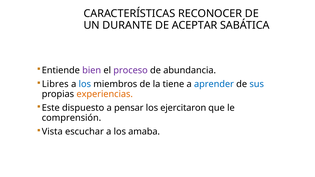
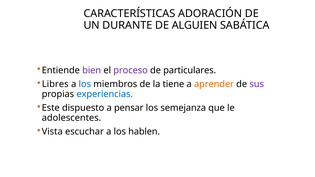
RECONOCER: RECONOCER -> ADORACIÓN (210, 14)
ACEPTAR: ACEPTAR -> ALGUIEN (195, 25)
abundancia: abundancia -> particulares (190, 70)
aprender colour: blue -> orange (214, 84)
sus colour: blue -> purple (257, 84)
experiencias colour: orange -> blue (105, 94)
ejercitaron: ejercitaron -> semejanza (183, 108)
comprensión: comprensión -> adolescentes (71, 118)
amaba: amaba -> hablen (144, 132)
